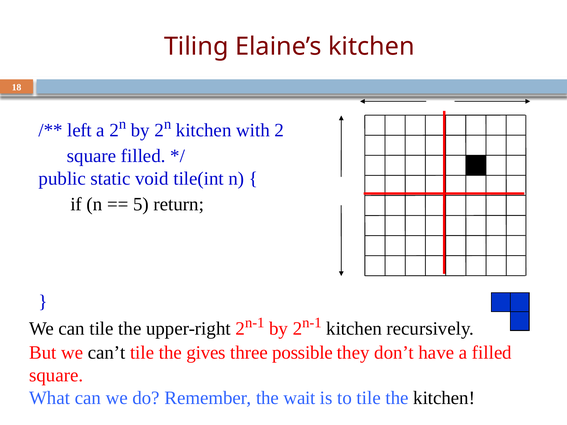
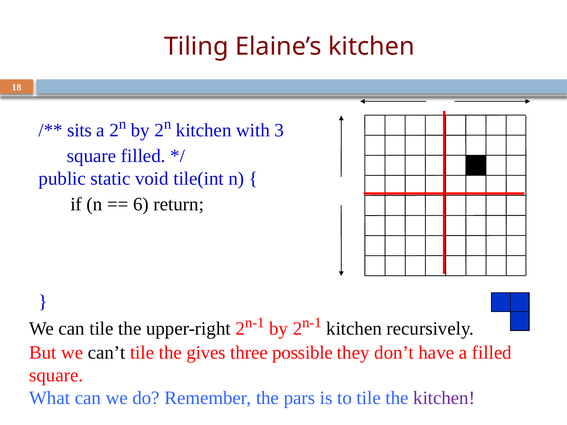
left: left -> sits (80, 130)
with 2: 2 -> 3 (279, 130)
5: 5 -> 6 (141, 204)
wait: wait -> pars (299, 398)
kitchen colour: black -> purple (444, 398)
